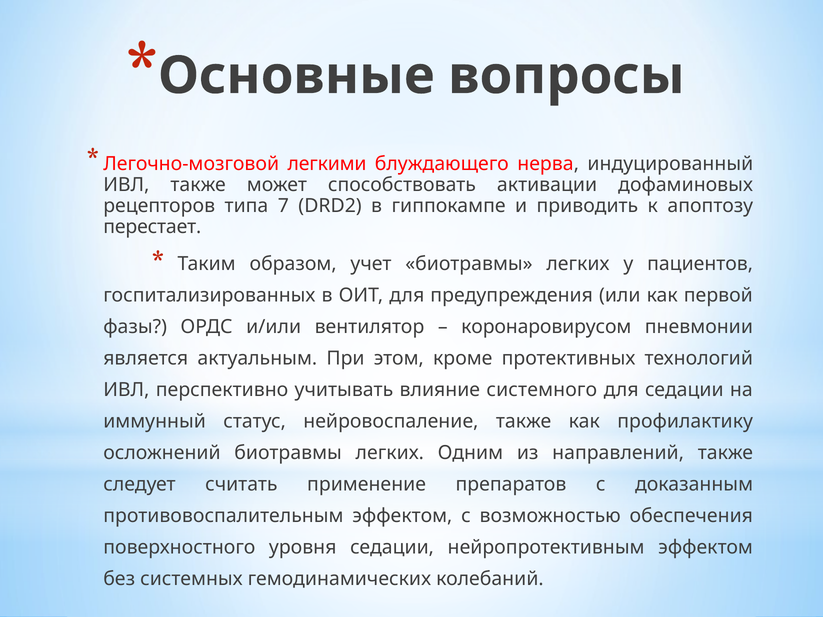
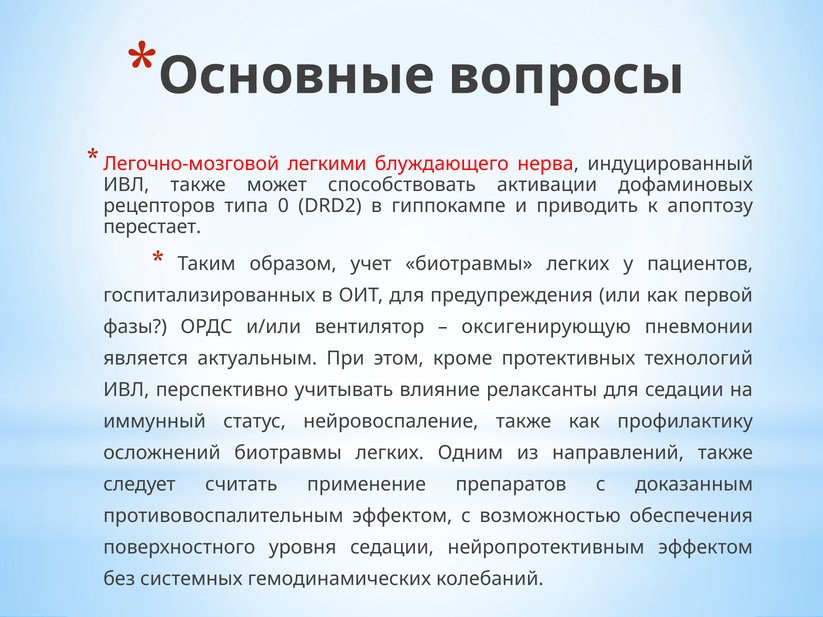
7: 7 -> 0 (283, 206)
коронаровирусом: коронаровирусом -> оксигенирующую (546, 327)
системного: системного -> релаксанты (542, 390)
